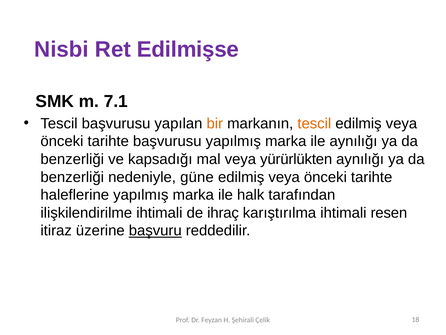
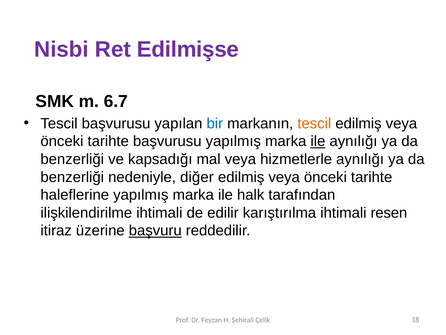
7.1: 7.1 -> 6.7 (116, 101)
bir colour: orange -> blue (215, 123)
ile underline: none -> present (318, 141)
yürürlükten: yürürlükten -> hizmetlerle (296, 159)
güne: güne -> diğer (197, 177)
ihraç: ihraç -> edilir (223, 213)
